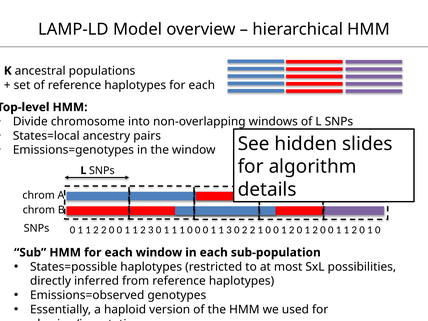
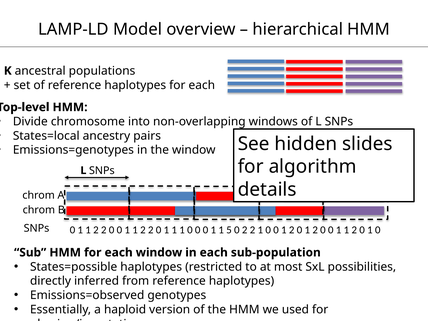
3: 3 -> 2 (151, 230)
1 3: 3 -> 5 (229, 230)
